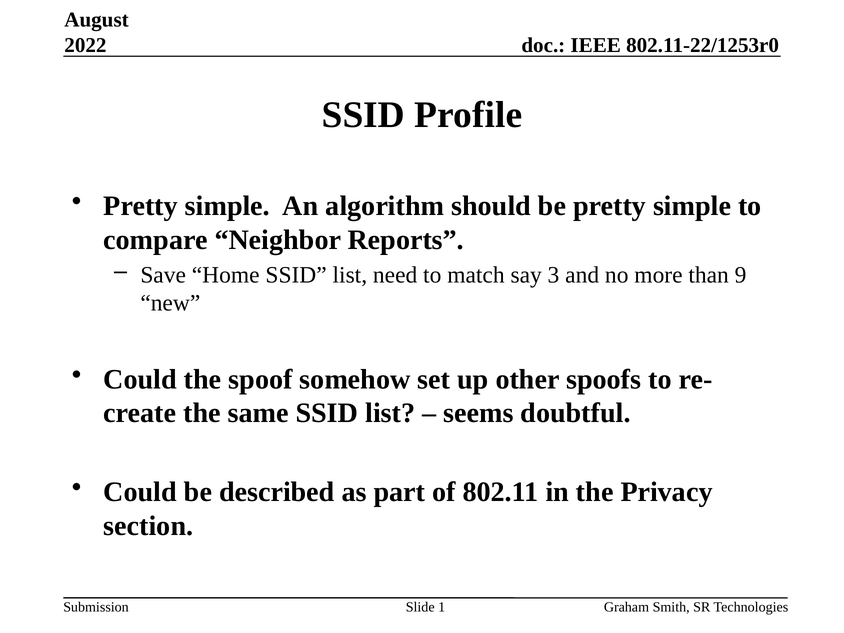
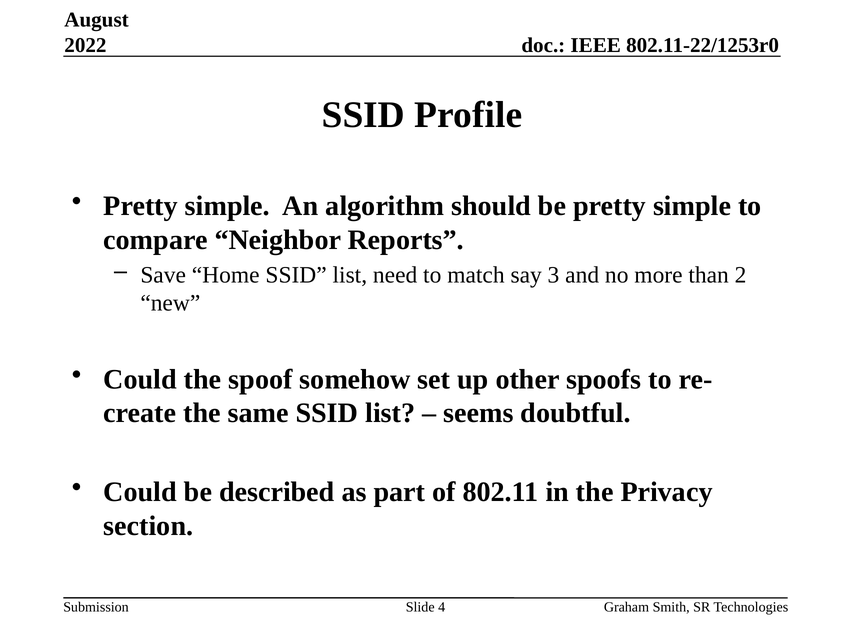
9: 9 -> 2 (741, 275)
1: 1 -> 4 (442, 607)
